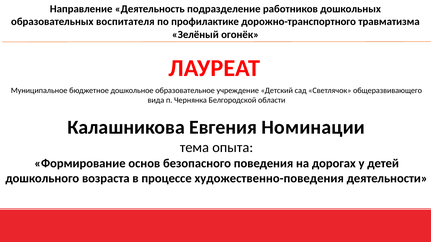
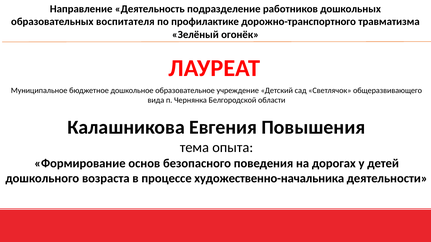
Номинации: Номинации -> Повышения (313, 128)
художественно-поведения: художественно-поведения -> художественно-начальника (269, 179)
